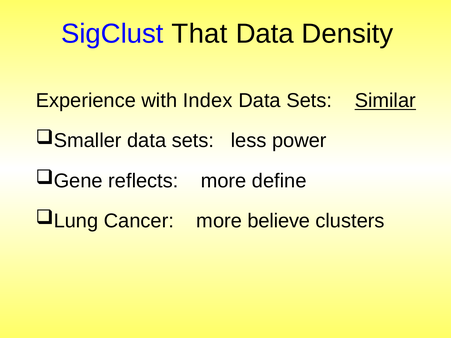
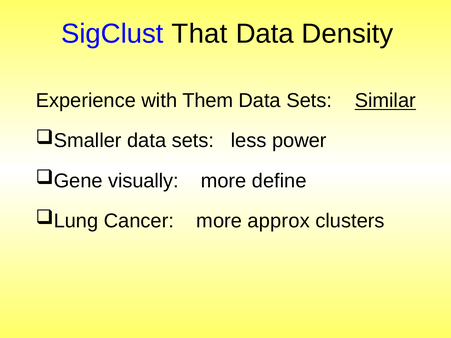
Index: Index -> Them (208, 101)
reflects: reflects -> visually (143, 181)
believe: believe -> approx (279, 221)
